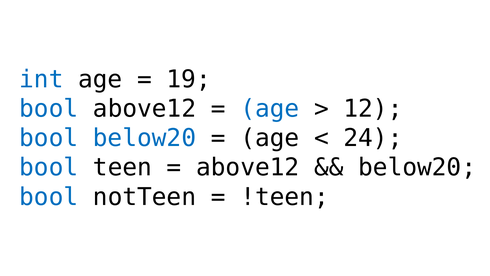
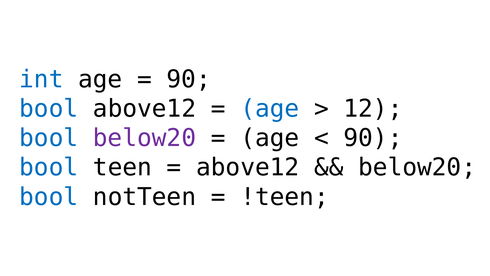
19: 19 -> 90 (189, 79)
below20 colour: blue -> purple (145, 138)
24: 24 -> 90 (373, 138)
